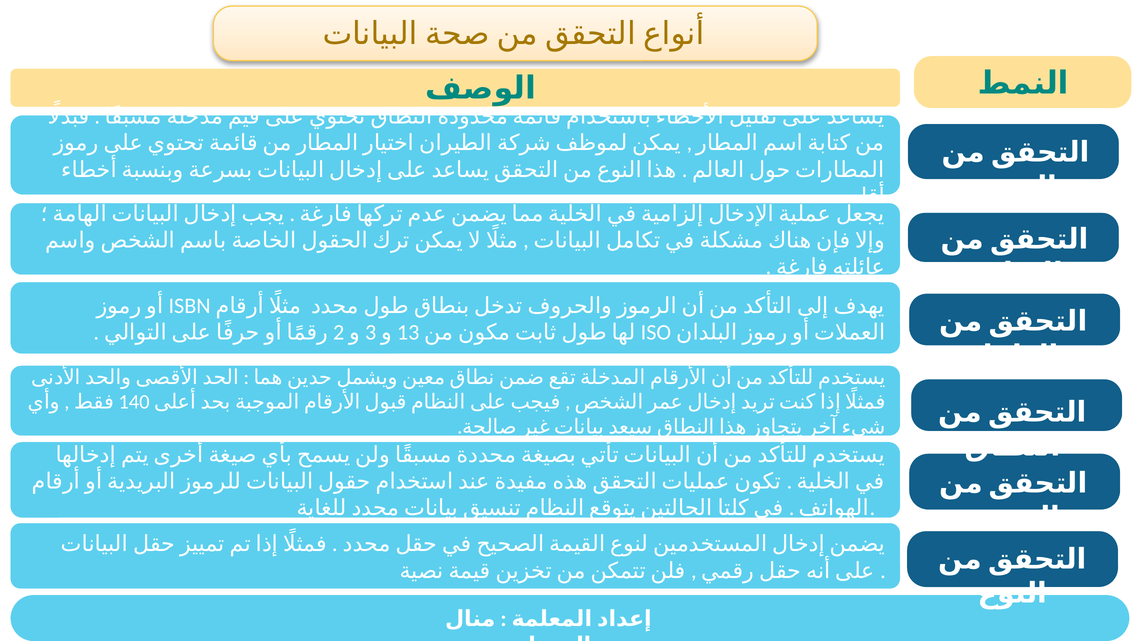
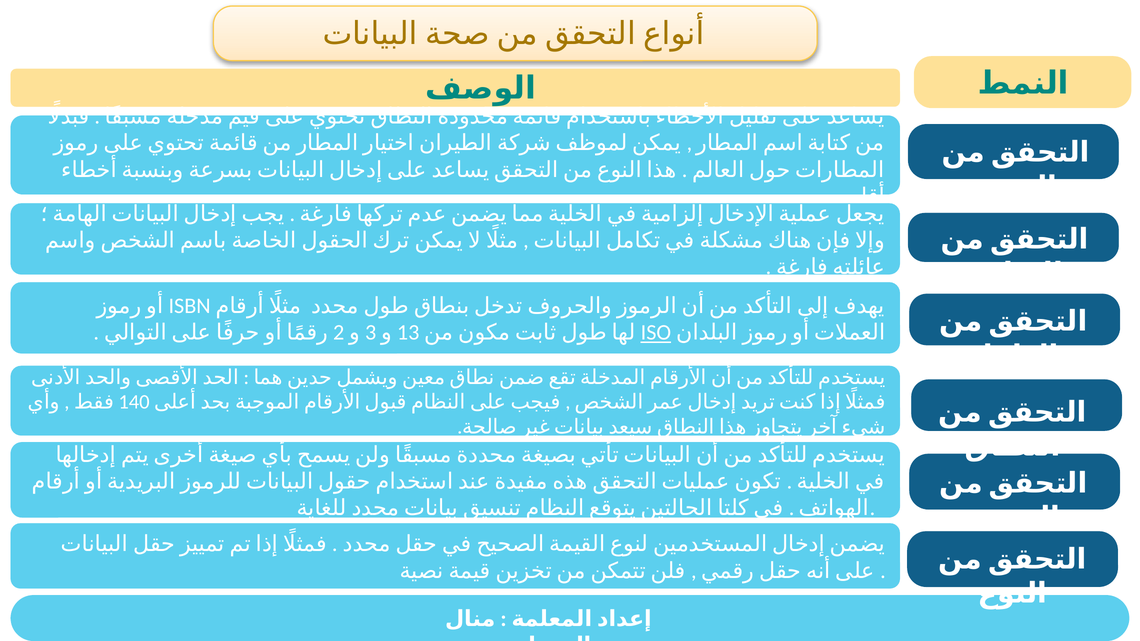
ISO underline: none -> present (656, 333)
